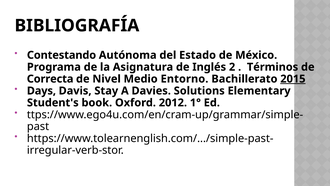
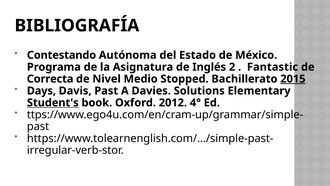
Términos: Términos -> Fantastic (272, 67)
Entorno: Entorno -> Stopped (185, 79)
Davis Stay: Stay -> Past (106, 91)
Student's underline: none -> present (53, 103)
1°: 1° -> 4° (195, 103)
